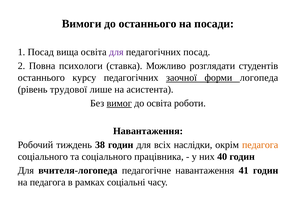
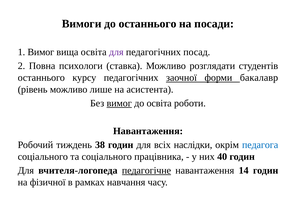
1 Посад: Посад -> Вимог (41, 52)
логопеда: логопеда -> бакалавр (259, 78)
рівень трудової: трудової -> можливо (69, 90)
педагога colour: orange -> blue (260, 145)
педагогічне underline: none -> present (146, 170)
41: 41 -> 14 (244, 170)
на педагога: педагога -> фізичної (48, 182)
соціальні: соціальні -> навчання (126, 182)
